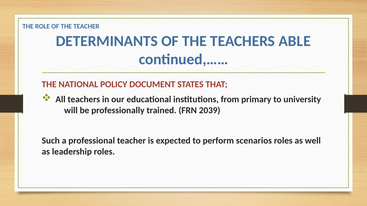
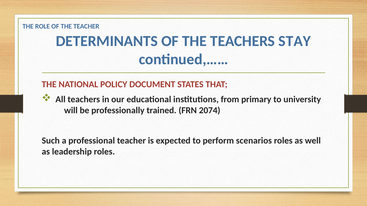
ABLE: ABLE -> STAY (295, 41)
2039: 2039 -> 2074 (210, 111)
